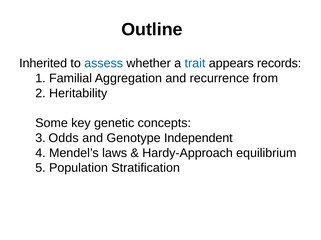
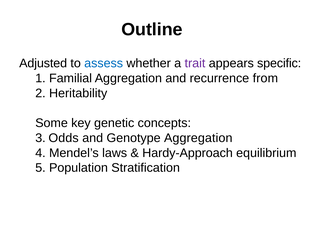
Inherited: Inherited -> Adjusted (43, 63)
trait colour: blue -> purple (195, 63)
records: records -> specific (279, 63)
Genotype Independent: Independent -> Aggregation (198, 138)
